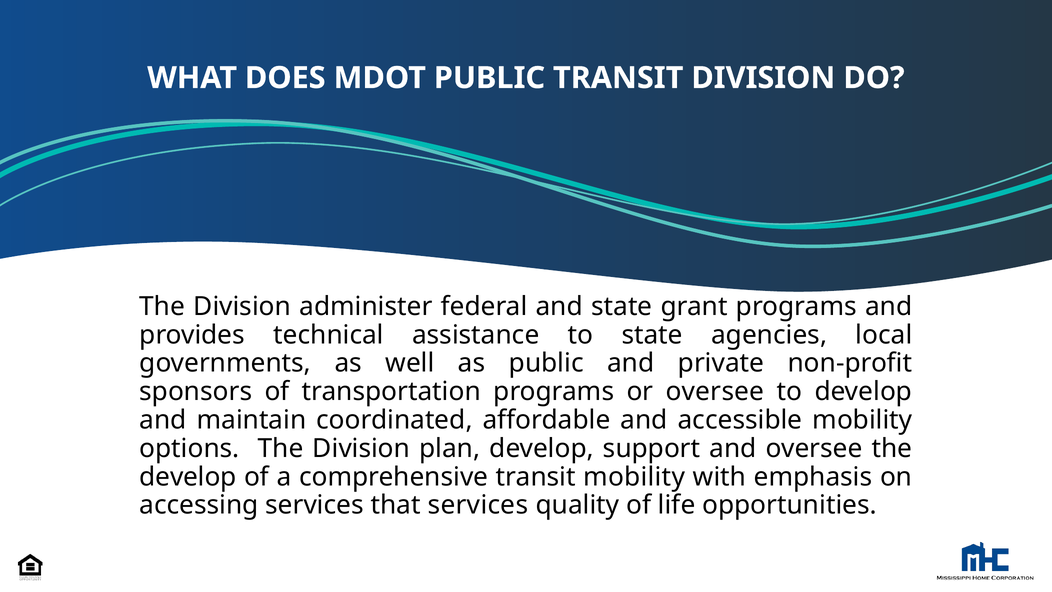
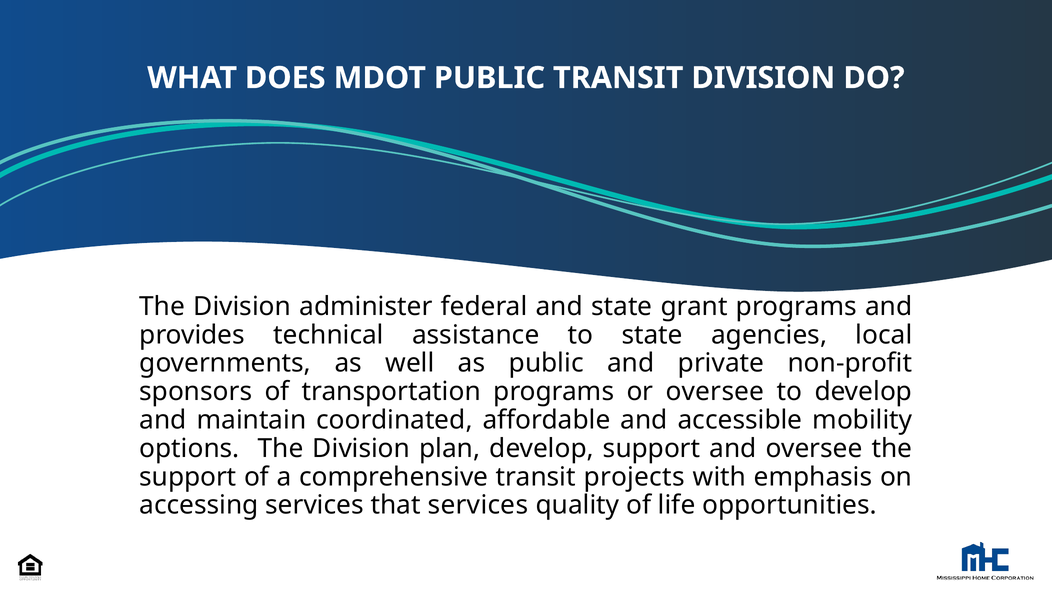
develop: develop -> support (188, 477)
transit mobility: mobility -> projects (634, 477)
